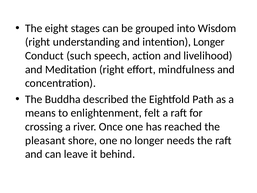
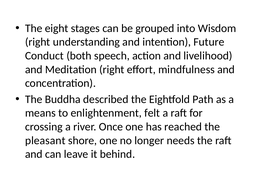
intention Longer: Longer -> Future (209, 42)
such: such -> both (79, 56)
